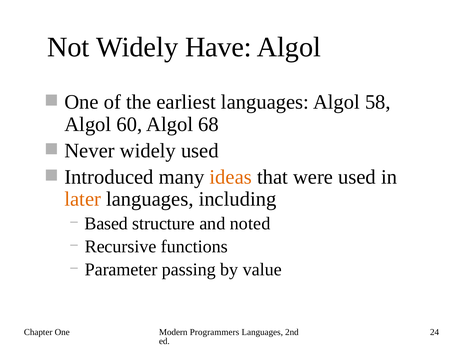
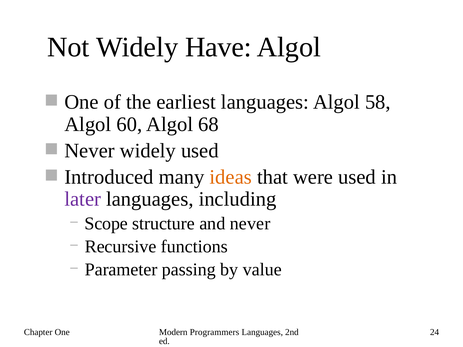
later colour: orange -> purple (83, 199)
Based: Based -> Scope (106, 224)
and noted: noted -> never (250, 224)
